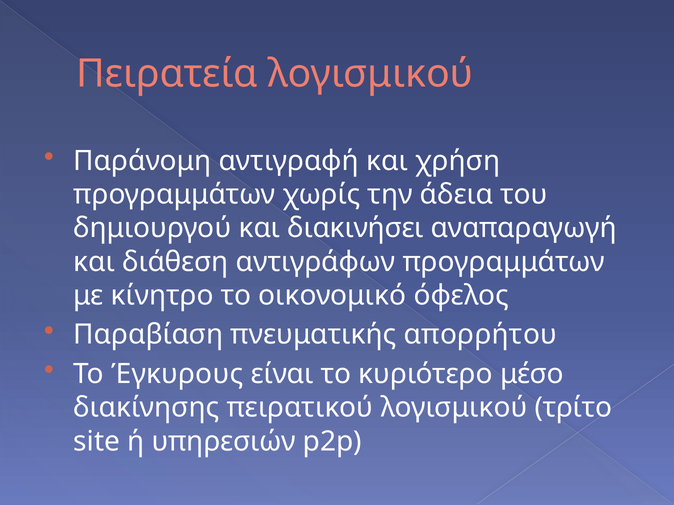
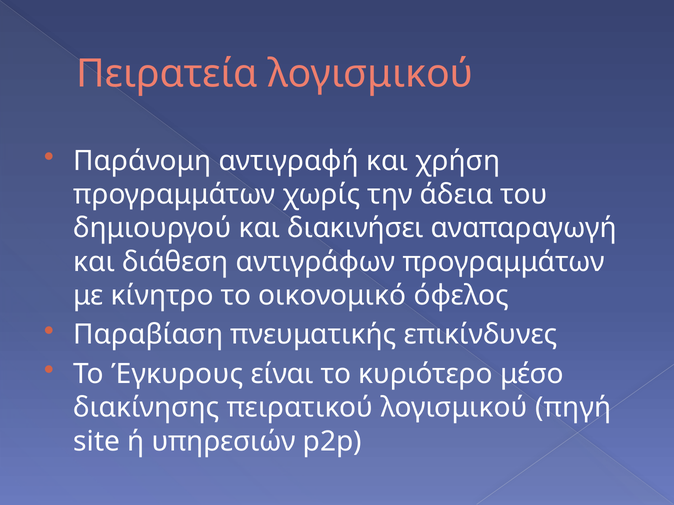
απορρήτου: απορρήτου -> επικίνδυνες (481, 335)
τρίτο: τρίτο -> πηγή (573, 408)
